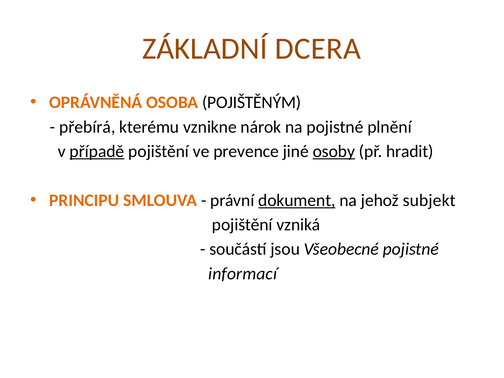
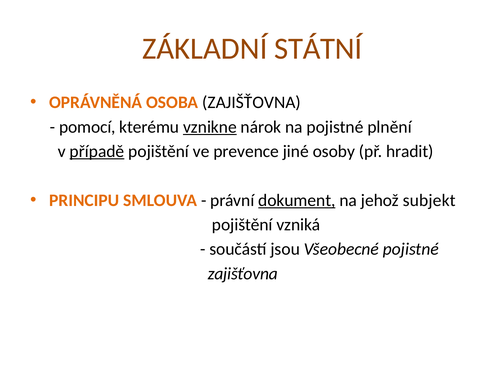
DCERA: DCERA -> STÁTNÍ (318, 49)
OSOBA POJIŠTĚNÝM: POJIŠTĚNÝM -> ZAJIŠŤOVNA (251, 102)
přebírá: přebírá -> pomocí (87, 127)
vznikne underline: none -> present (210, 127)
osoby underline: present -> none (334, 151)
informací: informací -> zajišťovna (243, 274)
